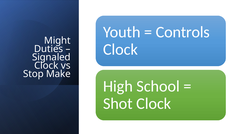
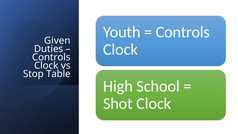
Might: Might -> Given (57, 40)
Signaled: Signaled -> Controls (51, 57)
Make: Make -> Table (58, 74)
